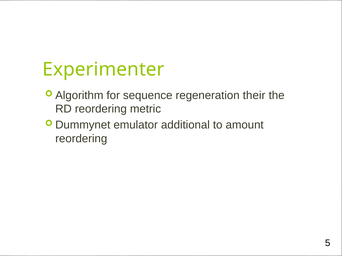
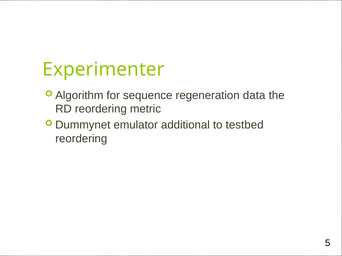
their: their -> data (254, 96)
amount: amount -> testbed (245, 125)
